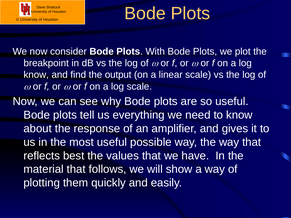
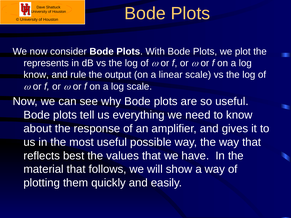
breakpoint: breakpoint -> represents (46, 63)
find: find -> rule (78, 75)
